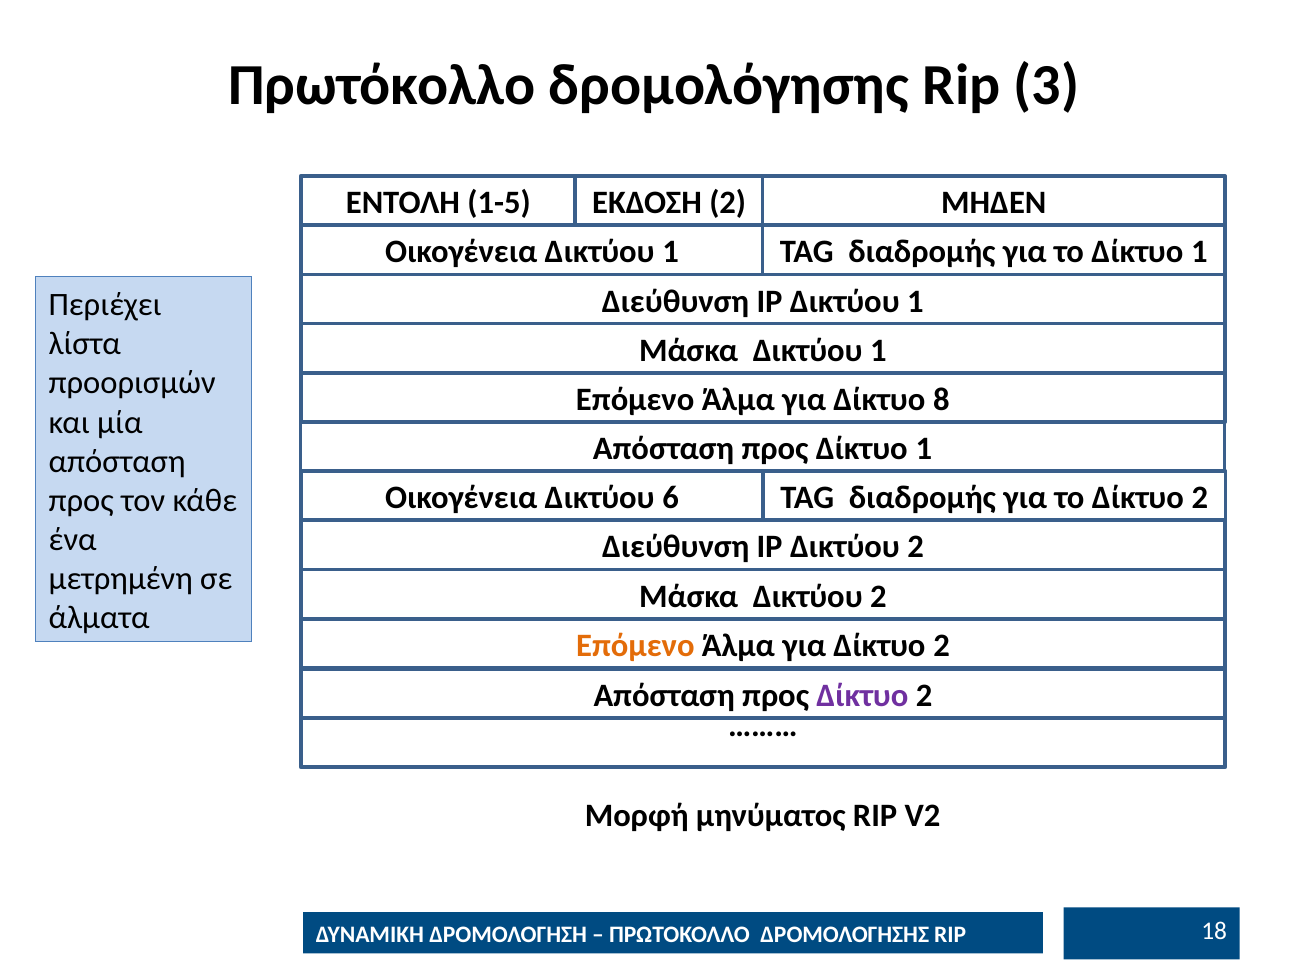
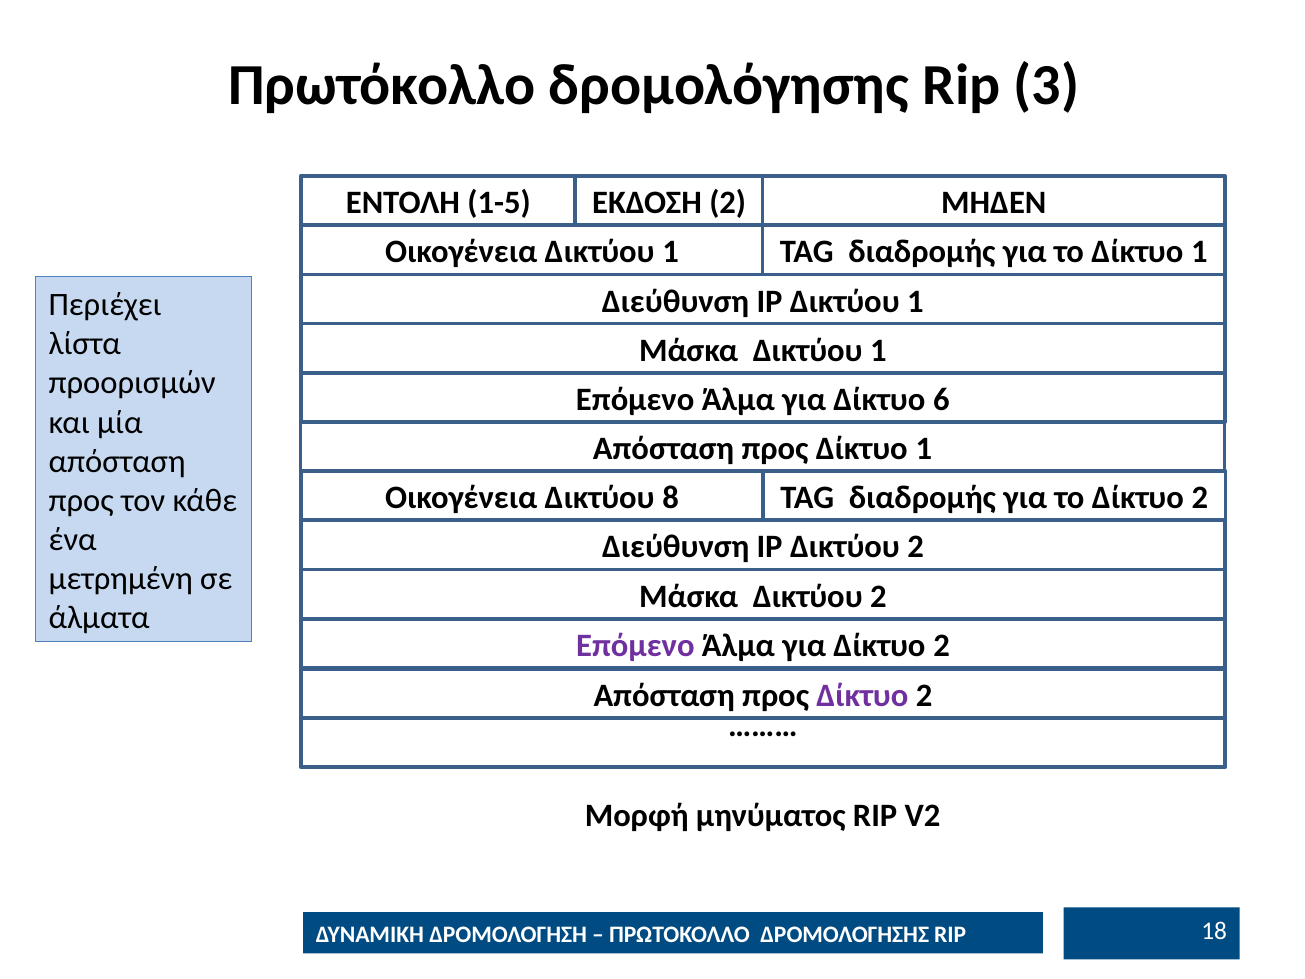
8: 8 -> 6 (941, 400)
6: 6 -> 8 (671, 498)
Επόμενο colour: orange -> purple (635, 645)
